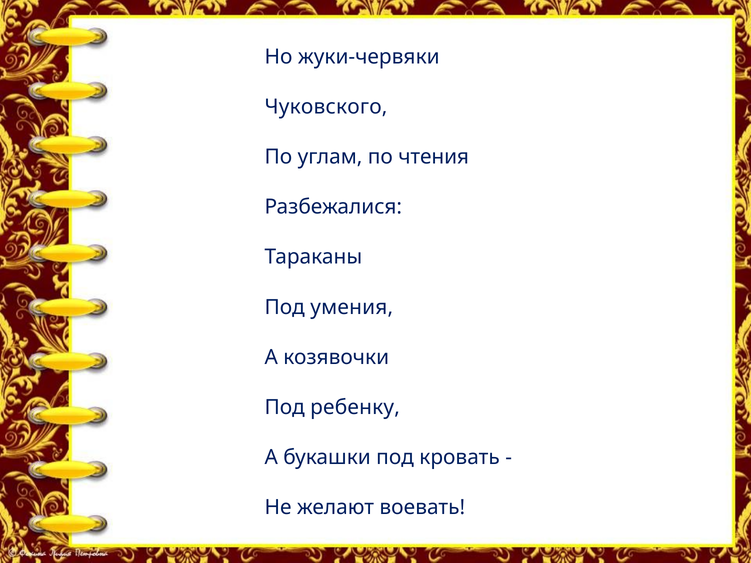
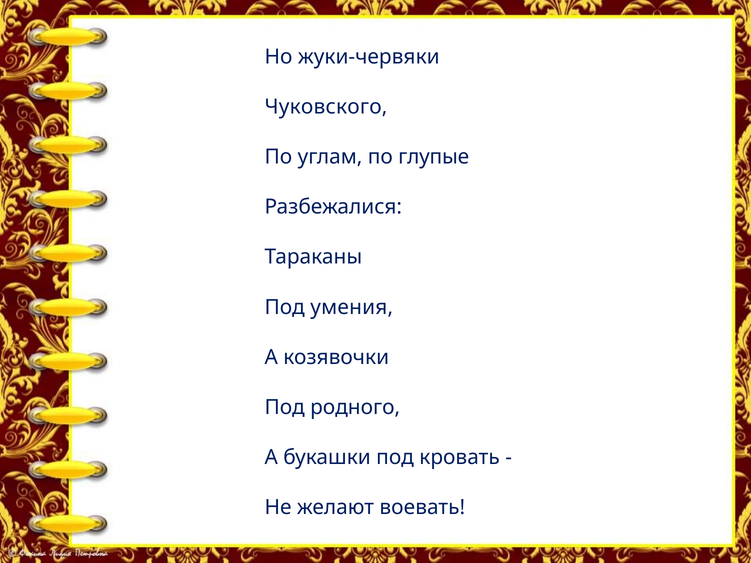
чтения: чтения -> глупые (434, 157)
ребенку: ребенку -> родного (355, 407)
